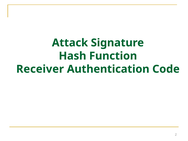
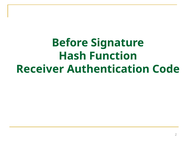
Attack: Attack -> Before (70, 43)
